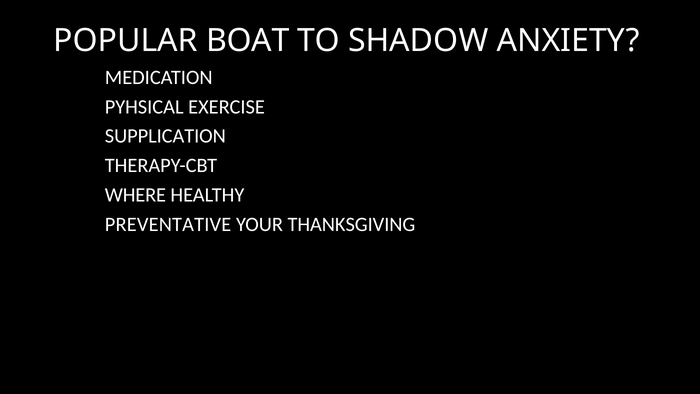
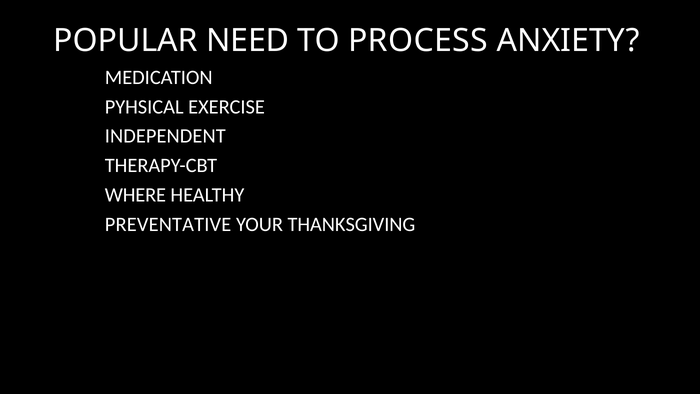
BOAT: BOAT -> NEED (248, 41)
SHADOW: SHADOW -> PROCESS (418, 41)
SUPPLICATION: SUPPLICATION -> INDEPENDENT (165, 136)
